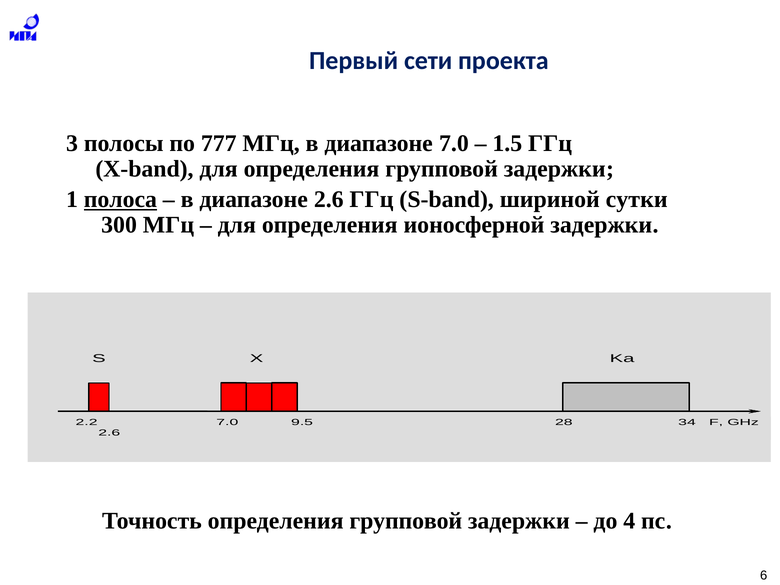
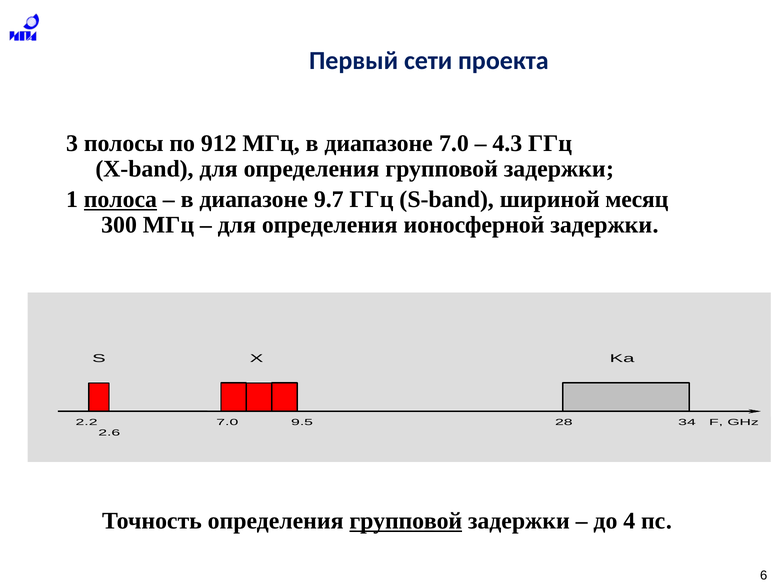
777: 777 -> 912 (219, 143)
1.5: 1.5 -> 4.3 (507, 143)
диапазоне 2.6: 2.6 -> 9.7 (329, 199)
сутки: сутки -> месяц (637, 199)
групповой underline: none -> present (406, 521)
